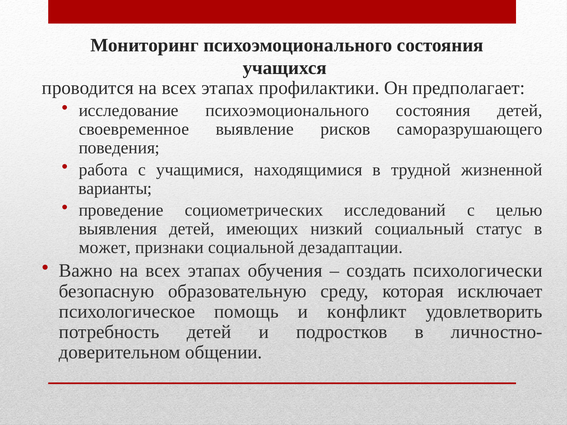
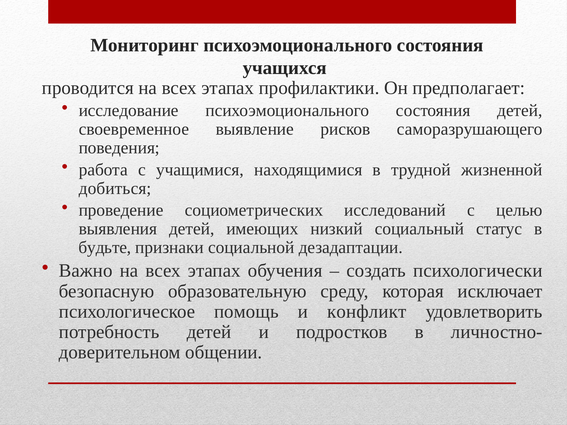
варианты: варианты -> добиться (115, 188)
может: может -> будьте (105, 248)
